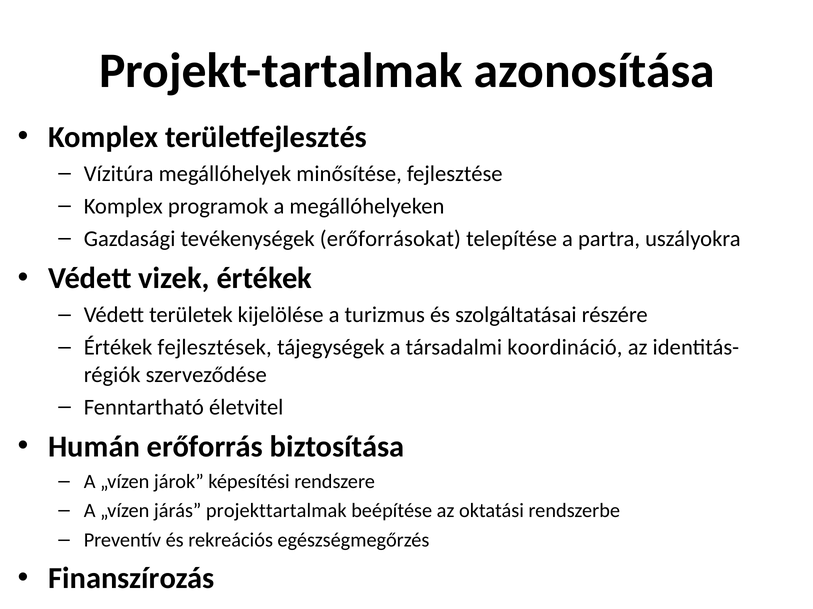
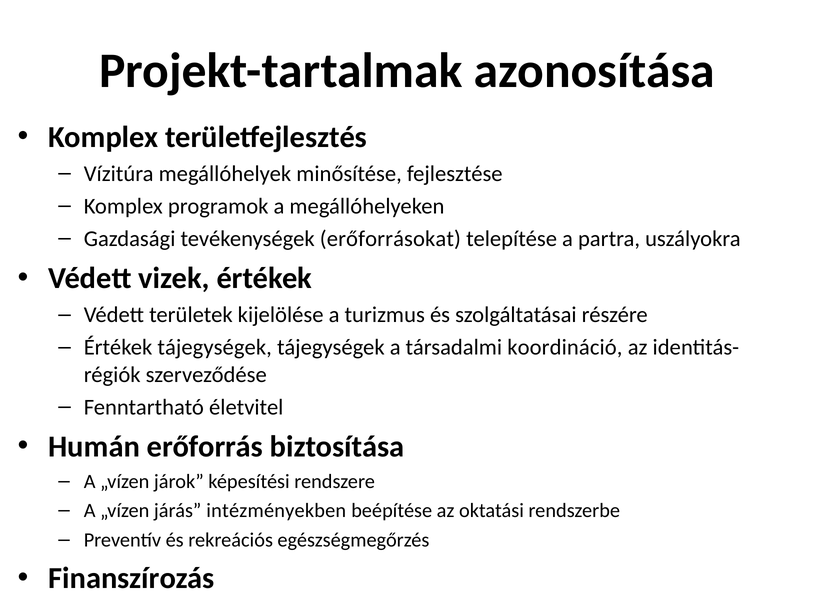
Értékek fejlesztések: fejlesztések -> tájegységek (215, 348)
projekttartalmak: projekttartalmak -> intézményekben (276, 511)
